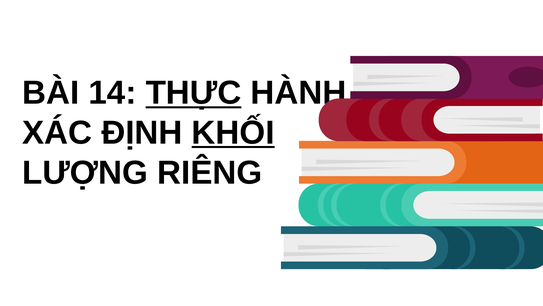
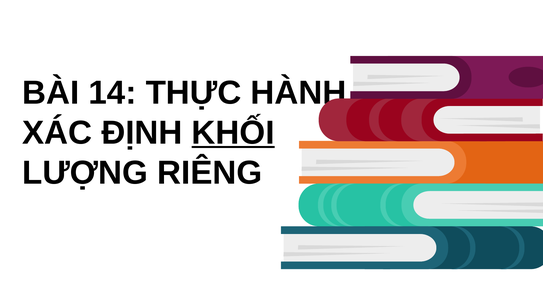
THỰC underline: present -> none (194, 93)
